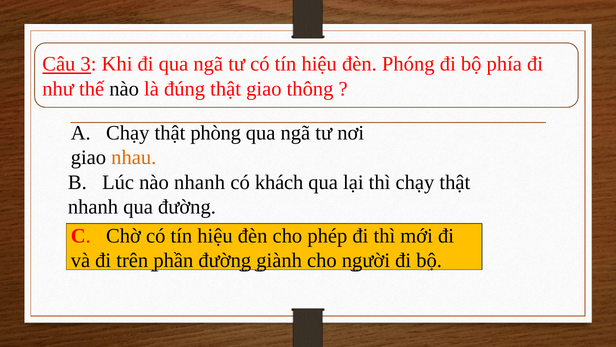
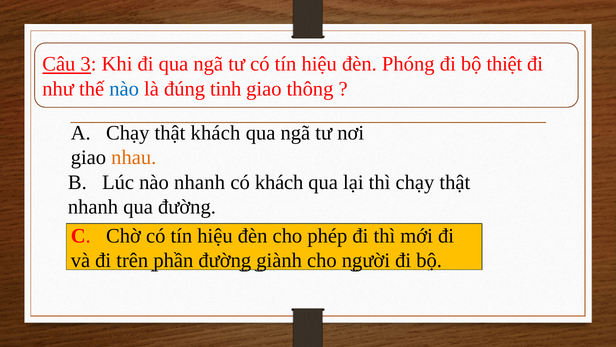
phía: phía -> thiệt (504, 64)
nào colour: black -> blue (124, 89)
đúng thật: thật -> tinh (226, 89)
thật phòng: phòng -> khách (215, 133)
